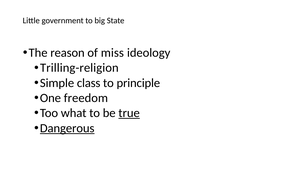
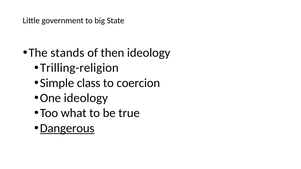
reason: reason -> stands (67, 53)
miss: miss -> then (112, 53)
principle: principle -> coercion (138, 83)
One freedom: freedom -> ideology (86, 98)
true underline: present -> none (129, 113)
